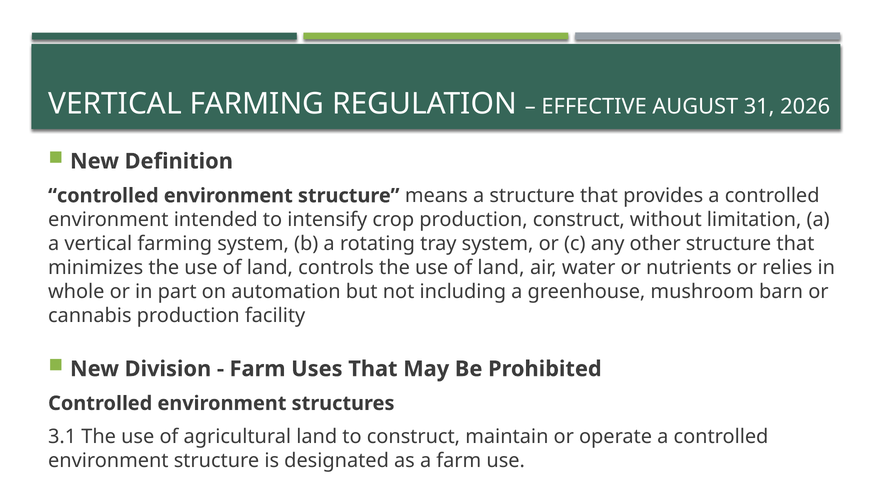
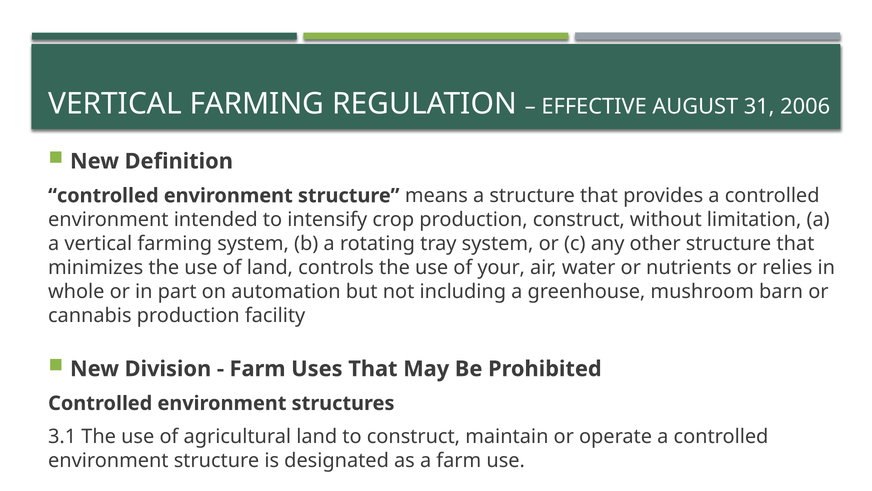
2026: 2026 -> 2006 (805, 106)
land: land -> your (501, 267)
